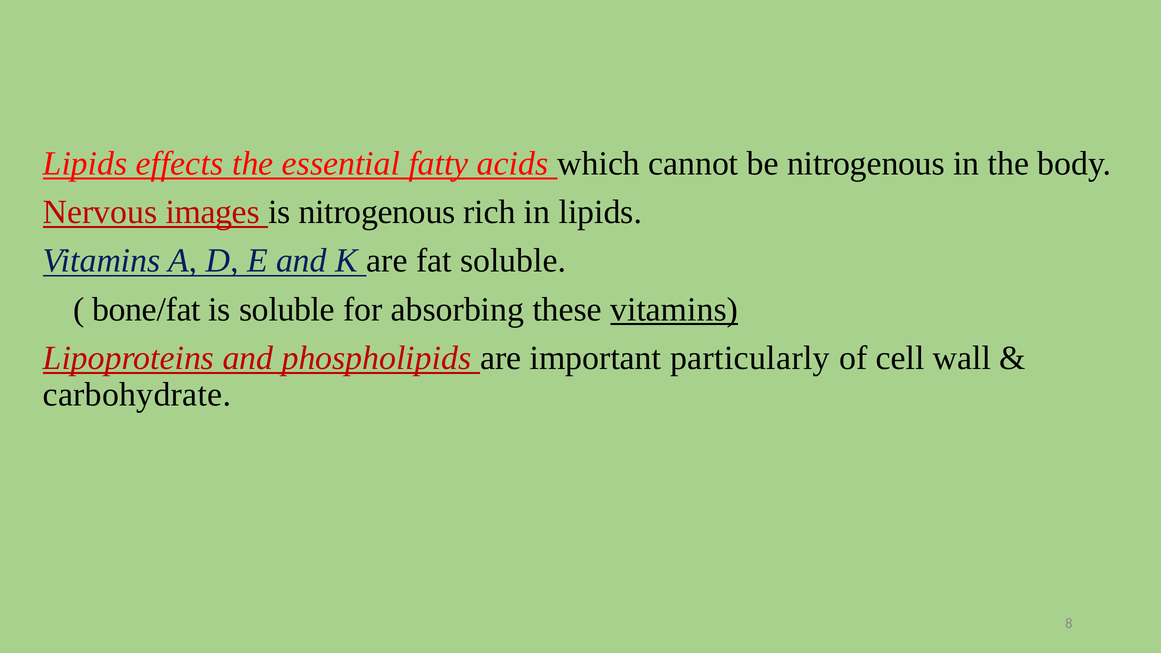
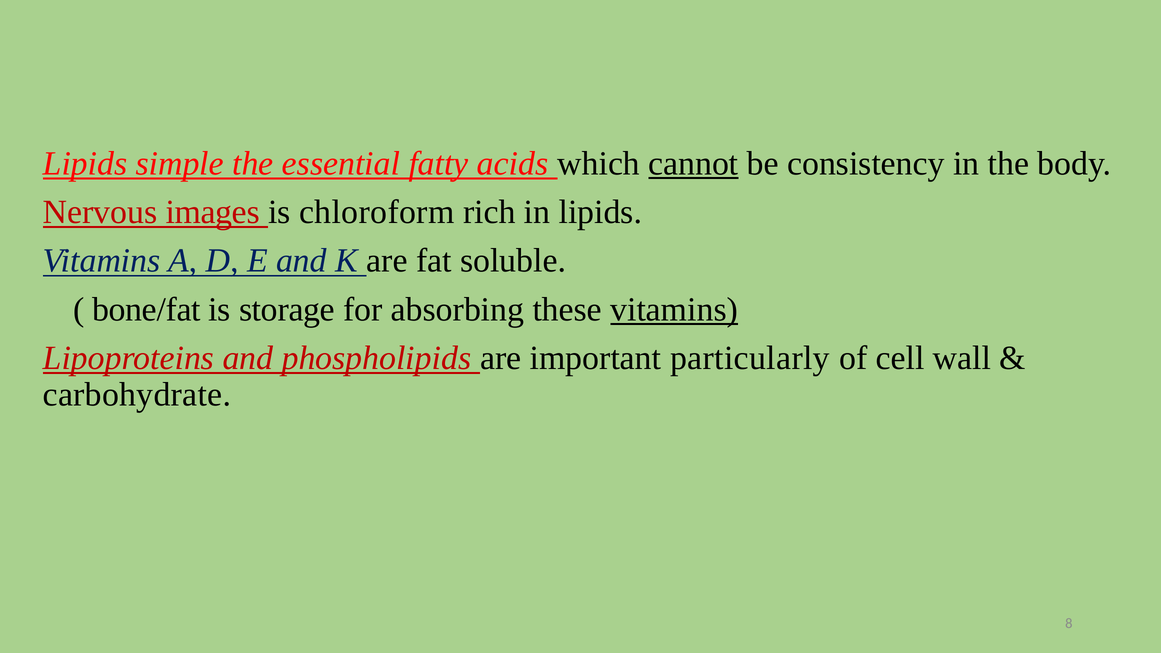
effects: effects -> simple (180, 163)
cannot underline: none -> present (693, 163)
be nitrogenous: nitrogenous -> consistency (866, 163)
is nitrogenous: nitrogenous -> chloroform (377, 212)
is soluble: soluble -> storage (287, 310)
